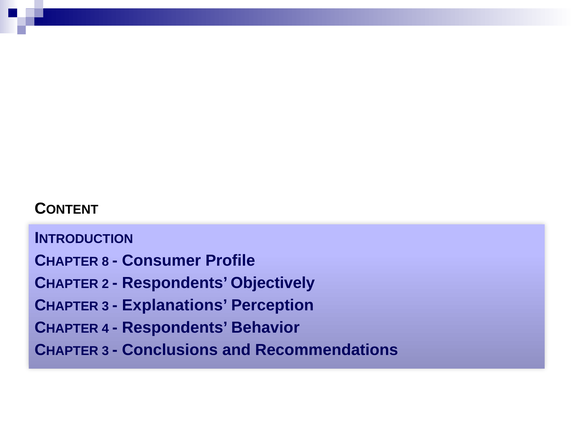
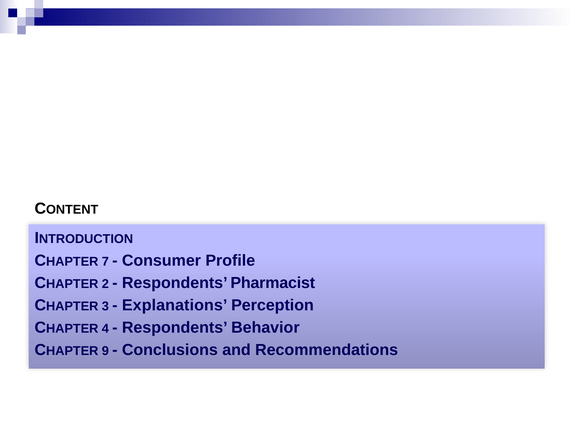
8: 8 -> 7 (105, 262)
Objectively: Objectively -> Pharmacist (273, 283)
3: 3 -> 9 (105, 351)
